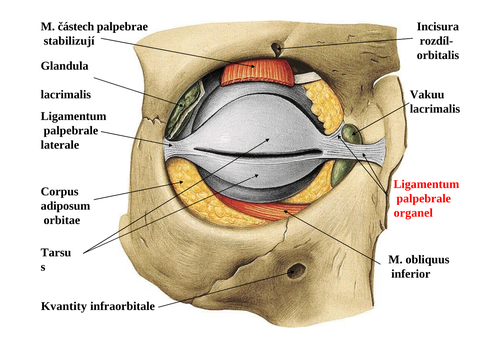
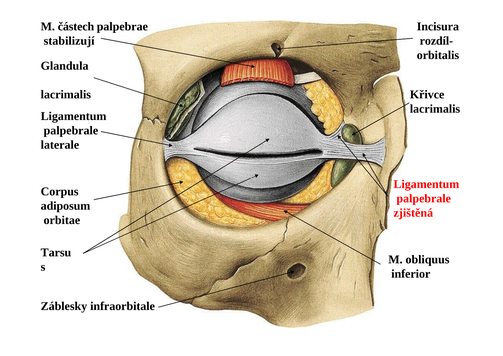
Vakuu: Vakuu -> Křivce (427, 95)
organel: organel -> zjištěná (413, 213)
Kvantity: Kvantity -> Záblesky (64, 306)
